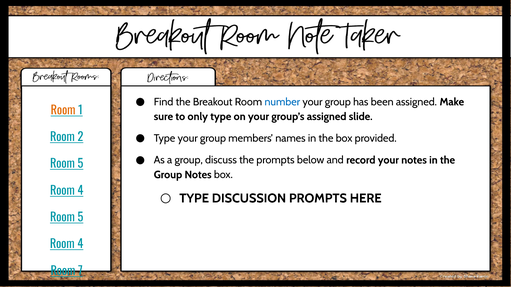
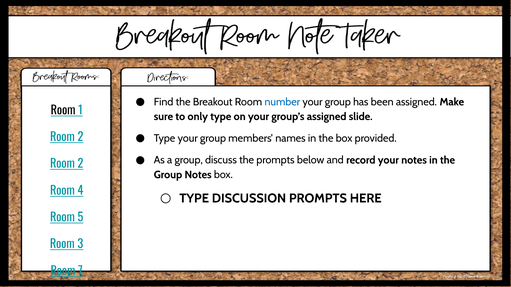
Room colour: orange -> black (63, 111)
5: 5 -> 2 (80, 164)
4: 4 -> 3 (80, 245)
